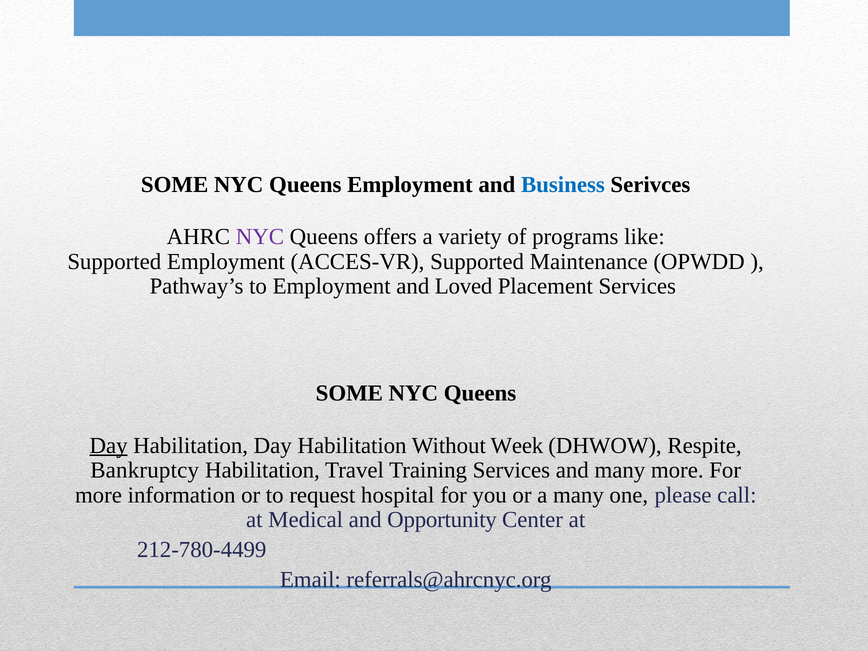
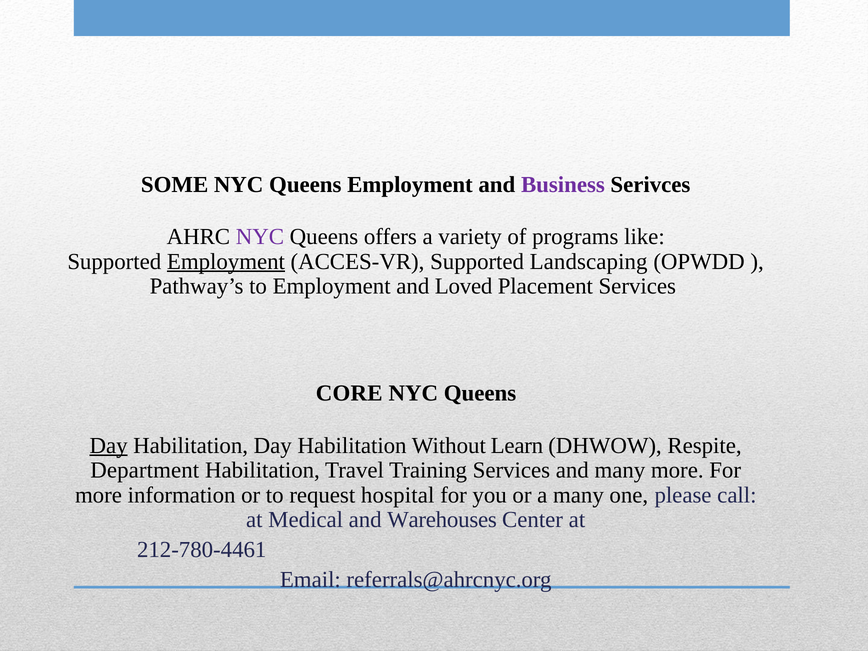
Business colour: blue -> purple (563, 184)
Employment underline: none -> present (226, 261)
Maintenance: Maintenance -> Landscaping (589, 261)
SOME: SOME -> CORE (349, 393)
Week: Week -> Learn (517, 446)
Bankruptcy: Bankruptcy -> Department (145, 470)
Opportunity: Opportunity -> Warehouses (442, 520)
212-780-4499: 212-780-4499 -> 212-780-4461 (202, 550)
